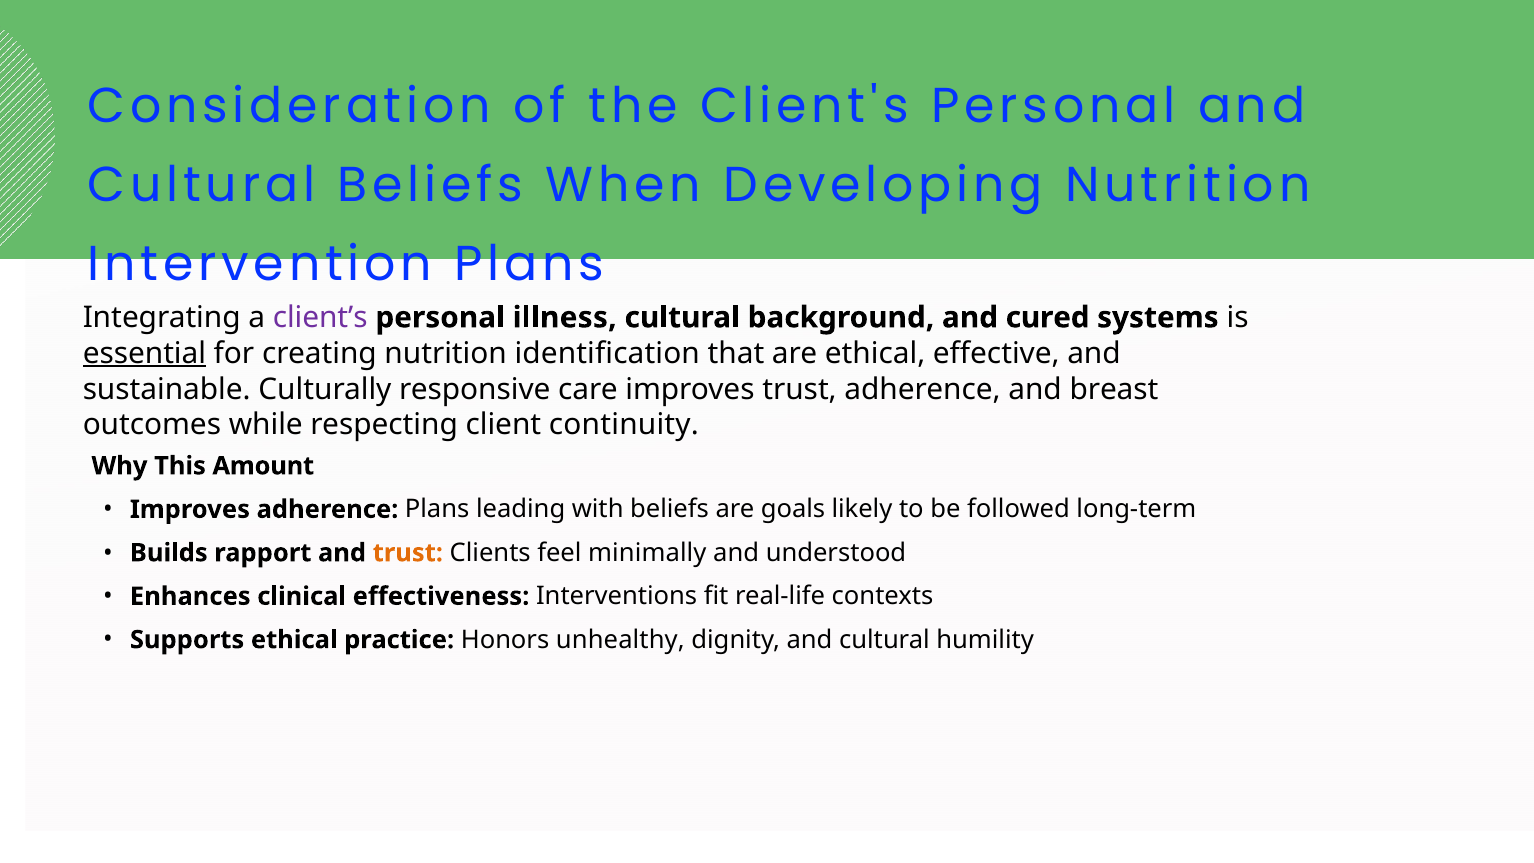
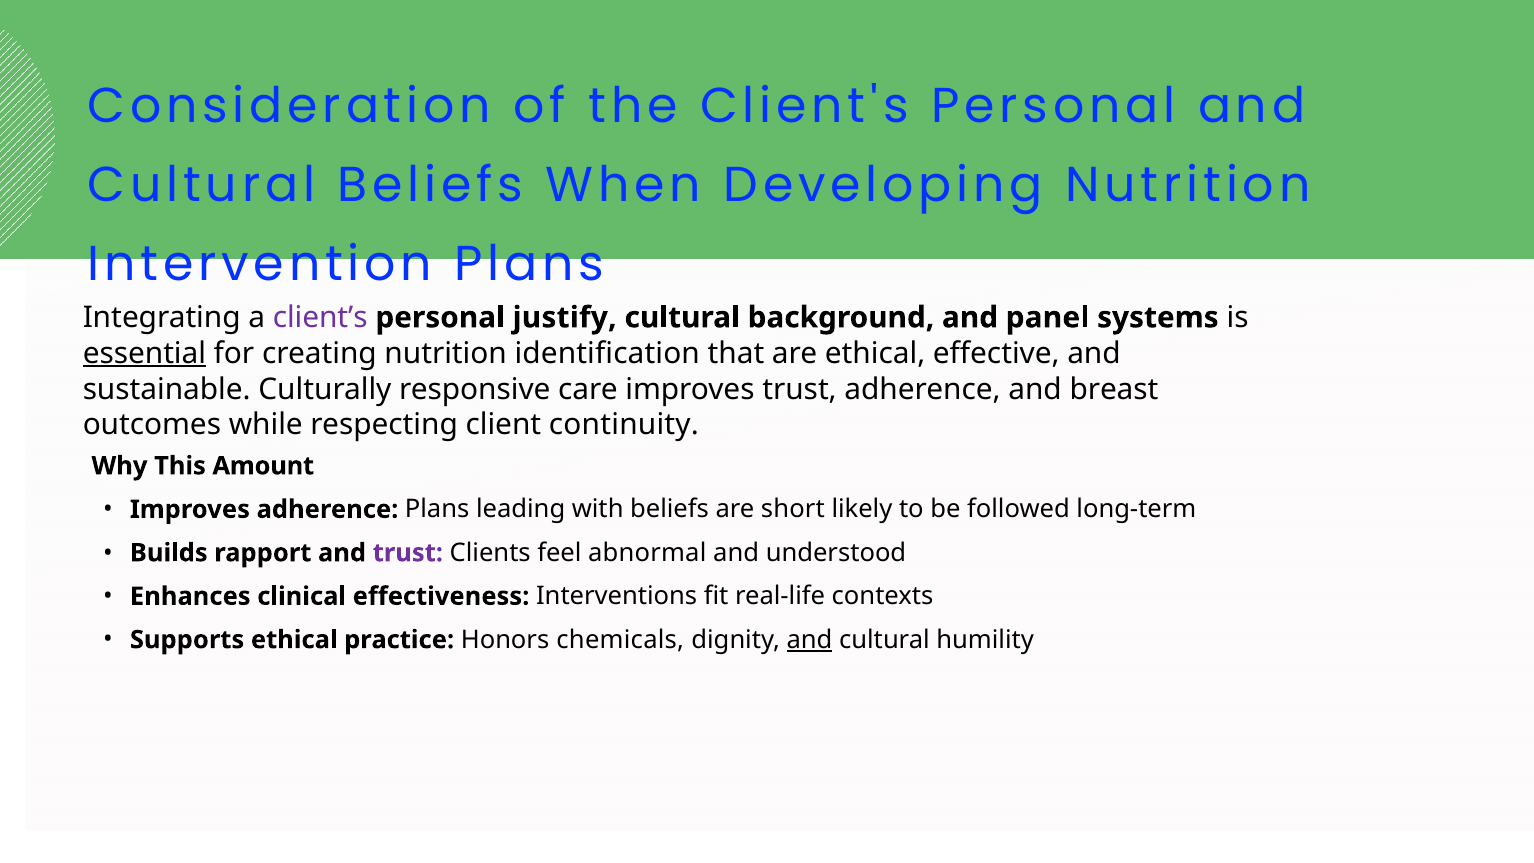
illness: illness -> justify (565, 318)
cured: cured -> panel (1047, 318)
goals: goals -> short (793, 509)
trust colour: orange -> purple (408, 553)
minimally: minimally -> abnormal (647, 553)
unhealthy: unhealthy -> chemicals (620, 640)
and underline: none -> present (809, 640)
